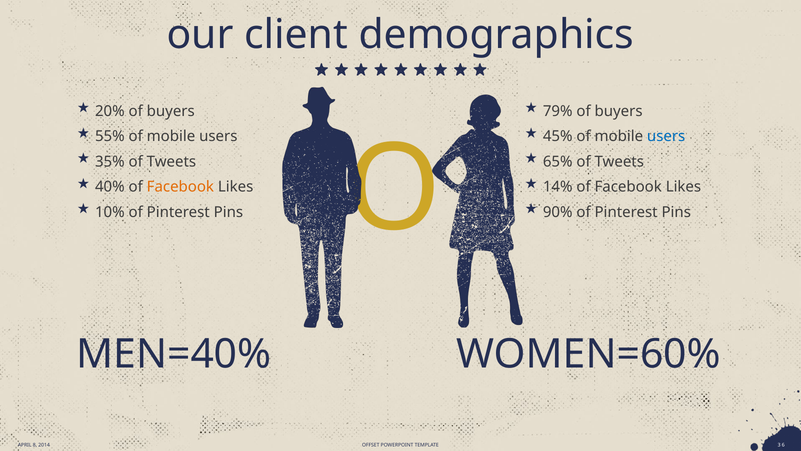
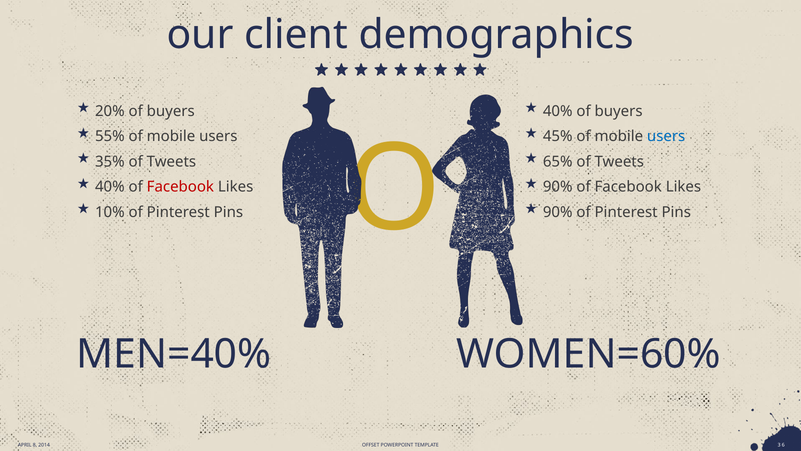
79%: 79% -> 40% (558, 111)
Facebook colour: orange -> red (180, 187)
14%: 14% -> 90% (558, 187)
